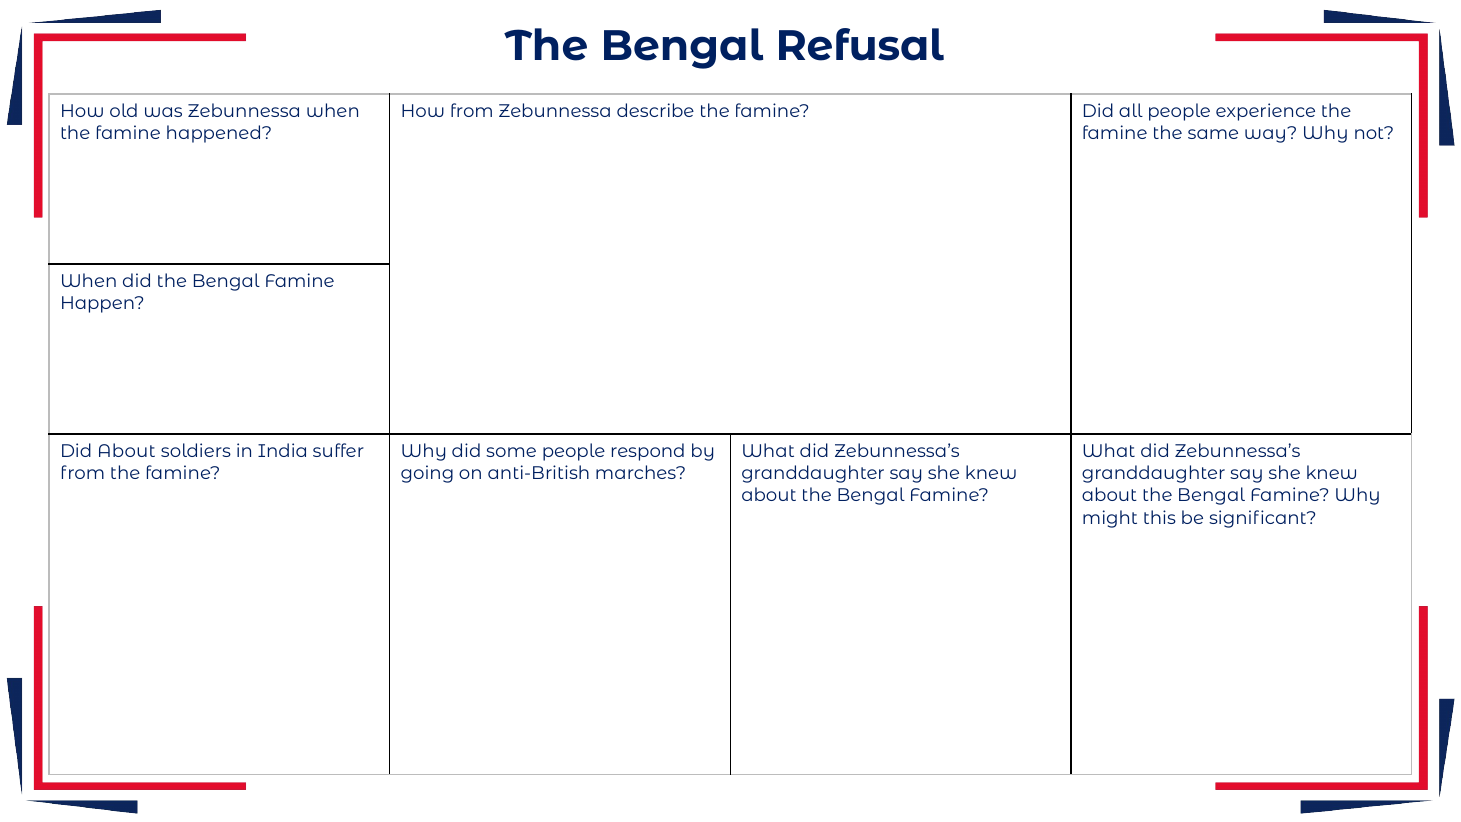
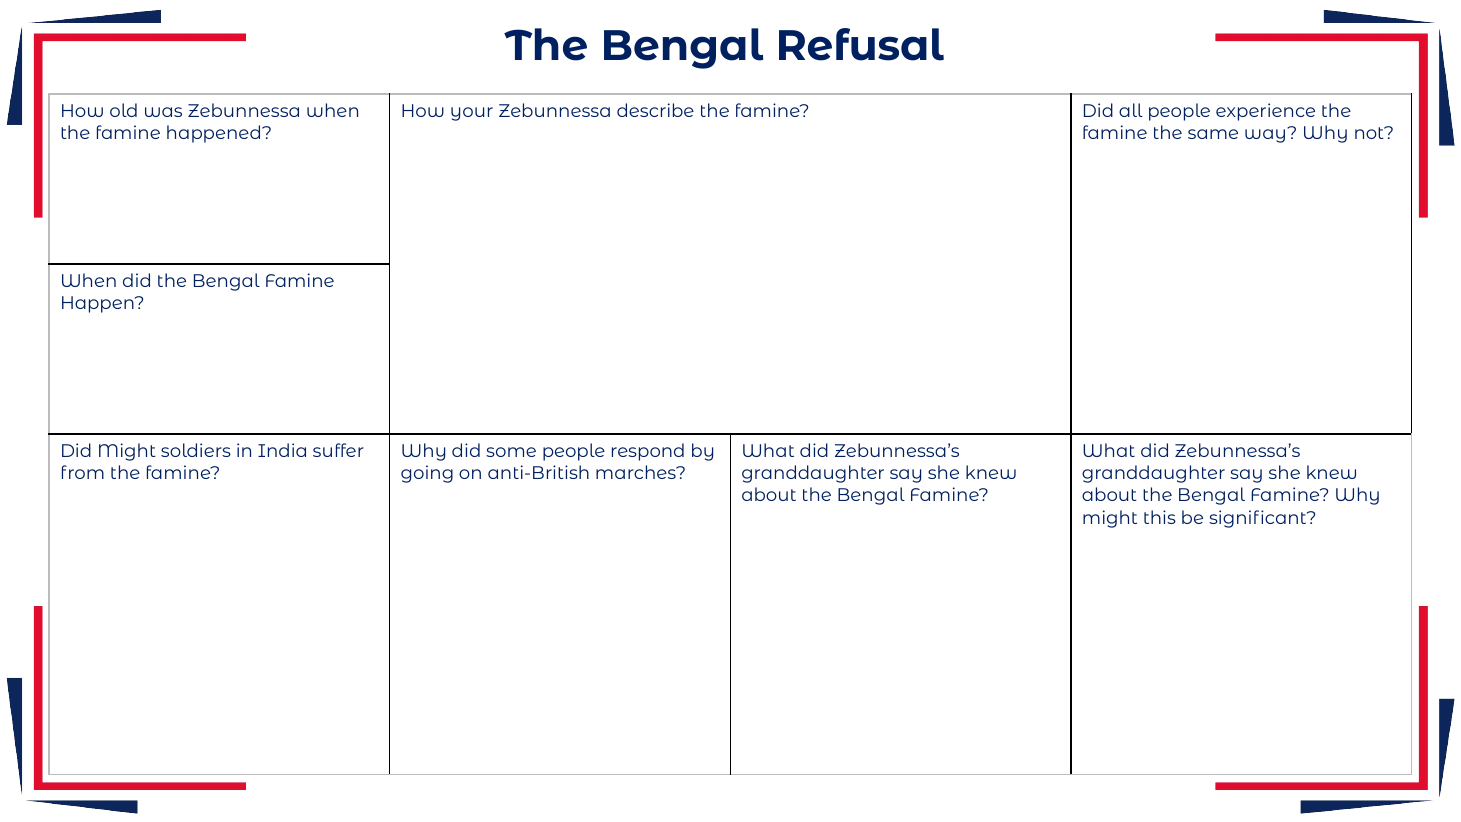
How from: from -> your (472, 111)
Did About: About -> Might (127, 451)
